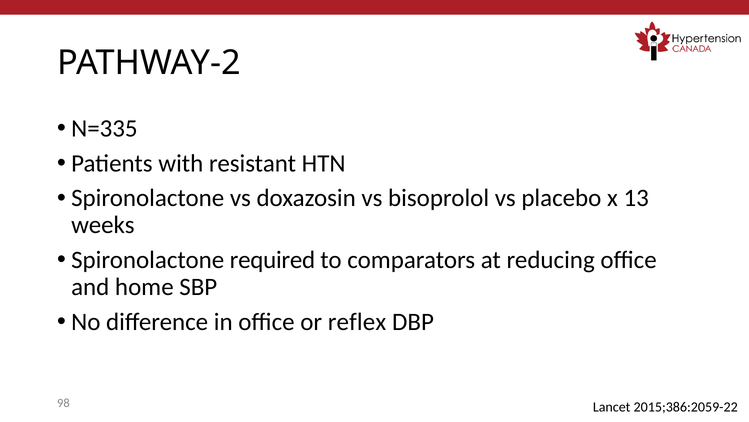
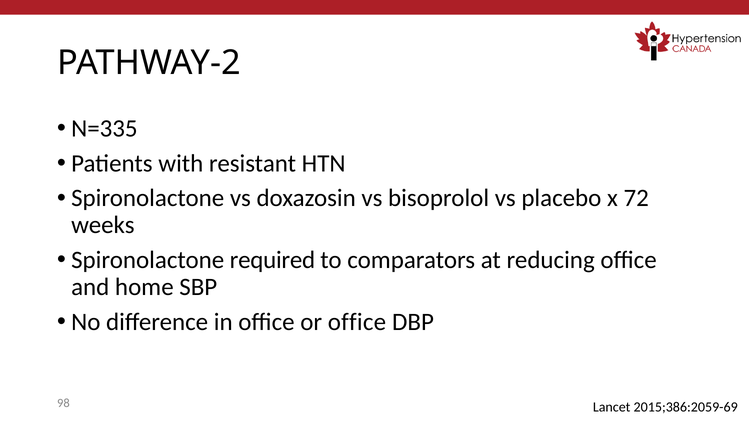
13: 13 -> 72 (636, 198)
or reflex: reflex -> office (357, 321)
2015;386:2059-22: 2015;386:2059-22 -> 2015;386:2059-69 (686, 407)
